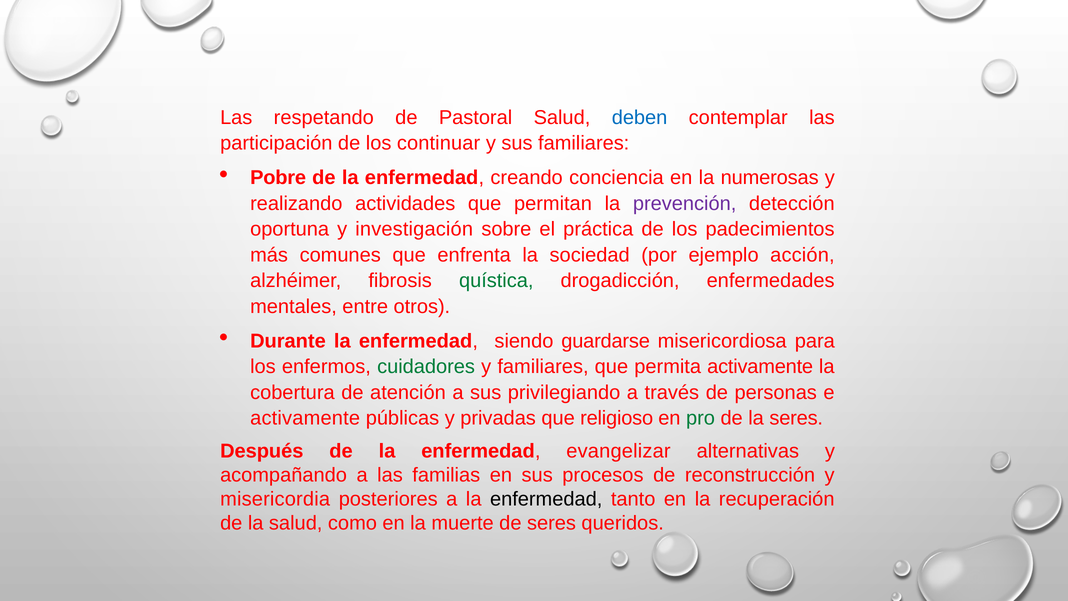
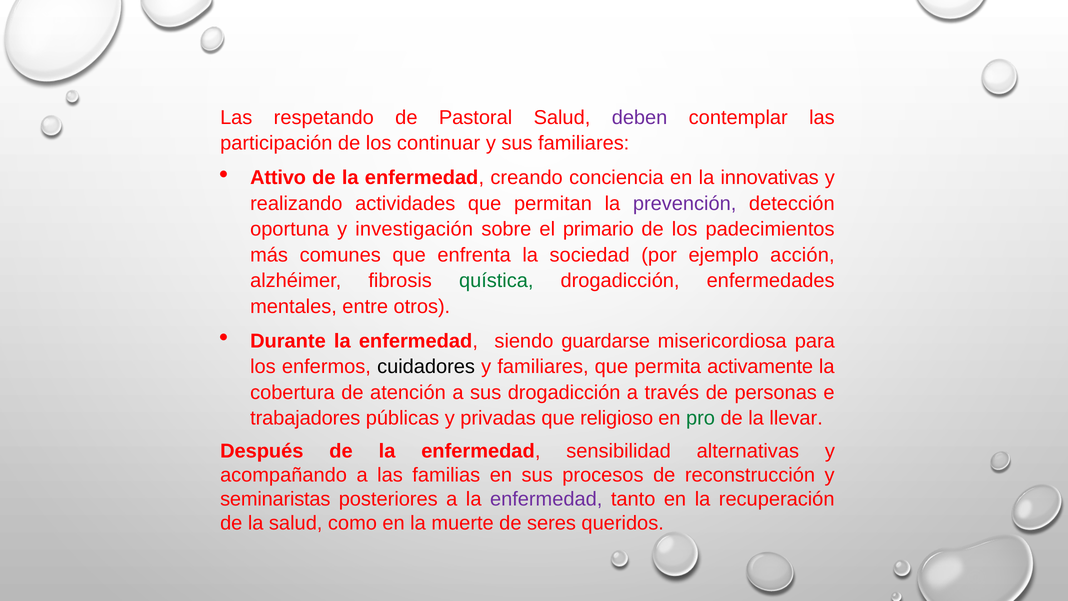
deben colour: blue -> purple (640, 118)
Pobre: Pobre -> Attivo (278, 178)
numerosas: numerosas -> innovativas (770, 178)
práctica: práctica -> primario (598, 229)
cuidadores colour: green -> black (426, 367)
sus privilegiando: privilegiando -> drogadicción (564, 392)
activamente: activamente -> trabajadores (305, 418)
la seres: seres -> llevar (796, 418)
evangelizar: evangelizar -> sensibilidad (619, 451)
misericordia: misericordia -> seminaristas (275, 499)
enfermedad colour: black -> purple (546, 499)
